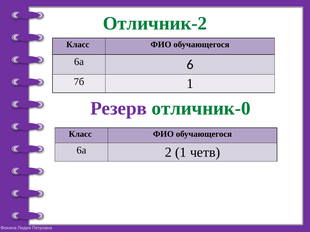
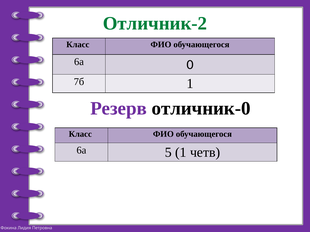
6: 6 -> 0 (190, 65)
отличник-0 colour: green -> black (201, 108)
2: 2 -> 5 (168, 153)
